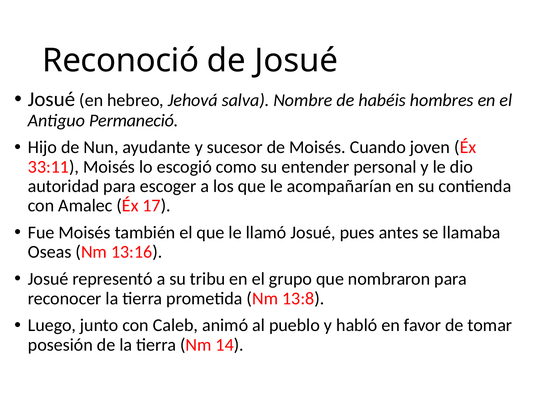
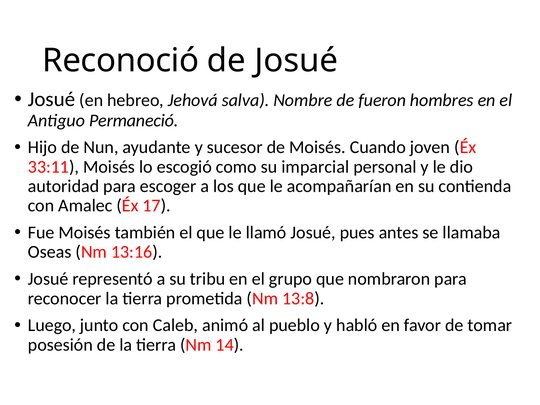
habéis: habéis -> fueron (382, 100)
entender: entender -> imparcial (315, 167)
